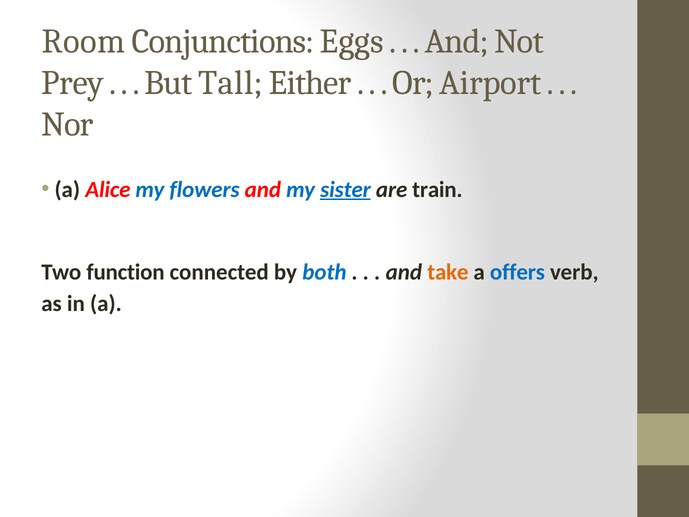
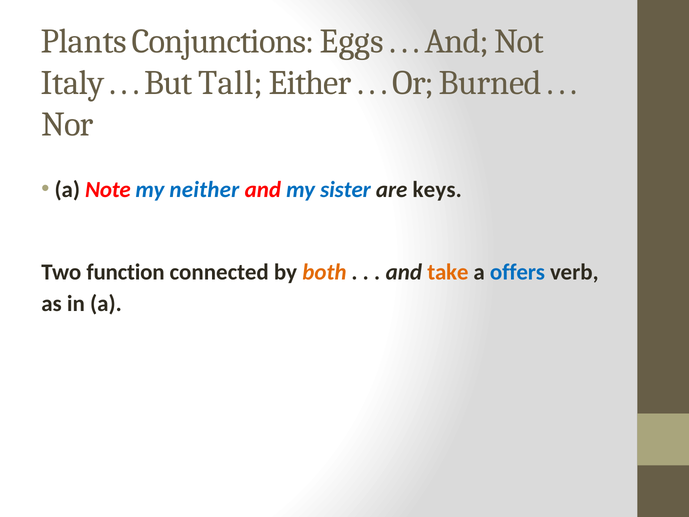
Room: Room -> Plants (84, 41)
Prey: Prey -> Italy (73, 83)
Airport: Airport -> Burned (490, 83)
Alice: Alice -> Note (108, 189)
flowers: flowers -> neither (204, 189)
sister underline: present -> none (345, 189)
train: train -> keys (437, 189)
both colour: blue -> orange (324, 272)
